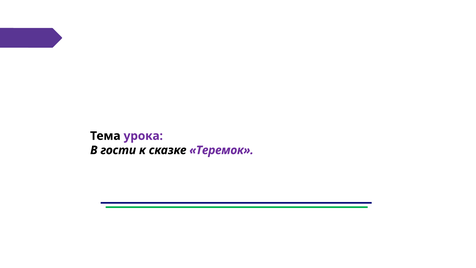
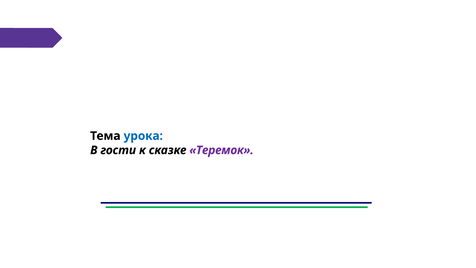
урока colour: purple -> blue (143, 136)
